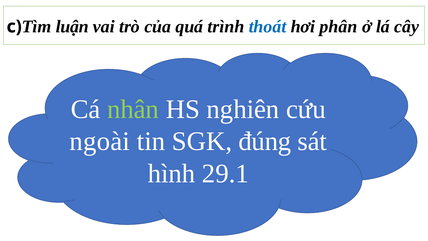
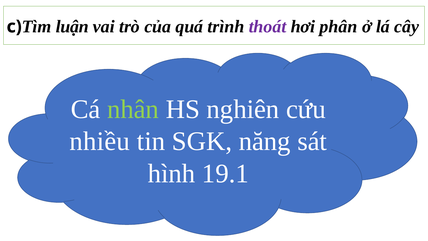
thoát colour: blue -> purple (267, 27)
ngoài: ngoài -> nhiều (100, 141)
đúng: đúng -> năng (265, 141)
29.1: 29.1 -> 19.1 (225, 173)
